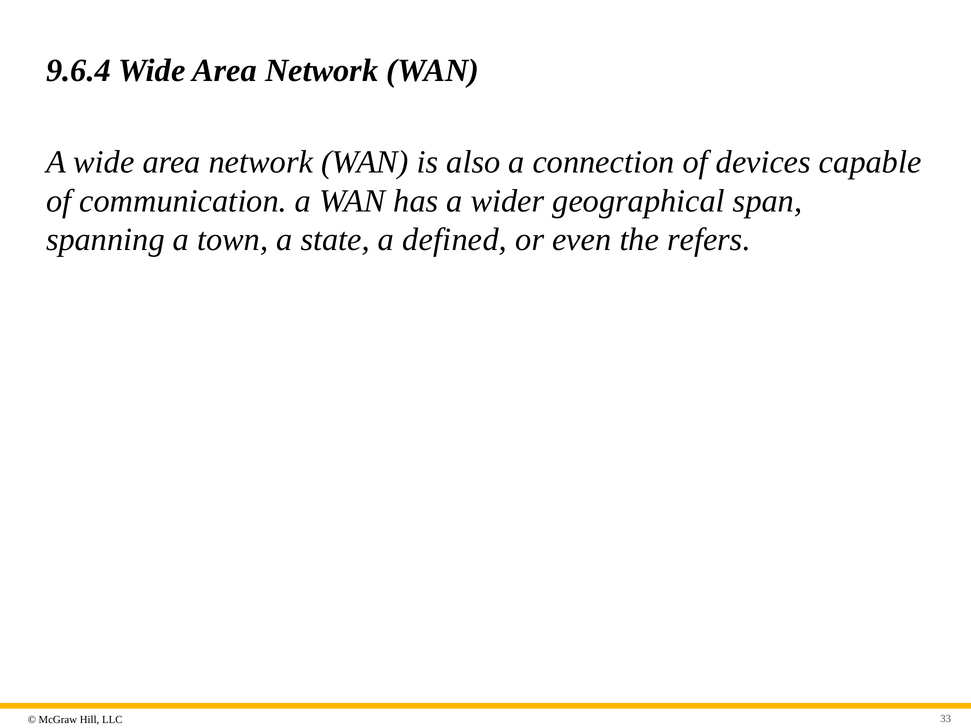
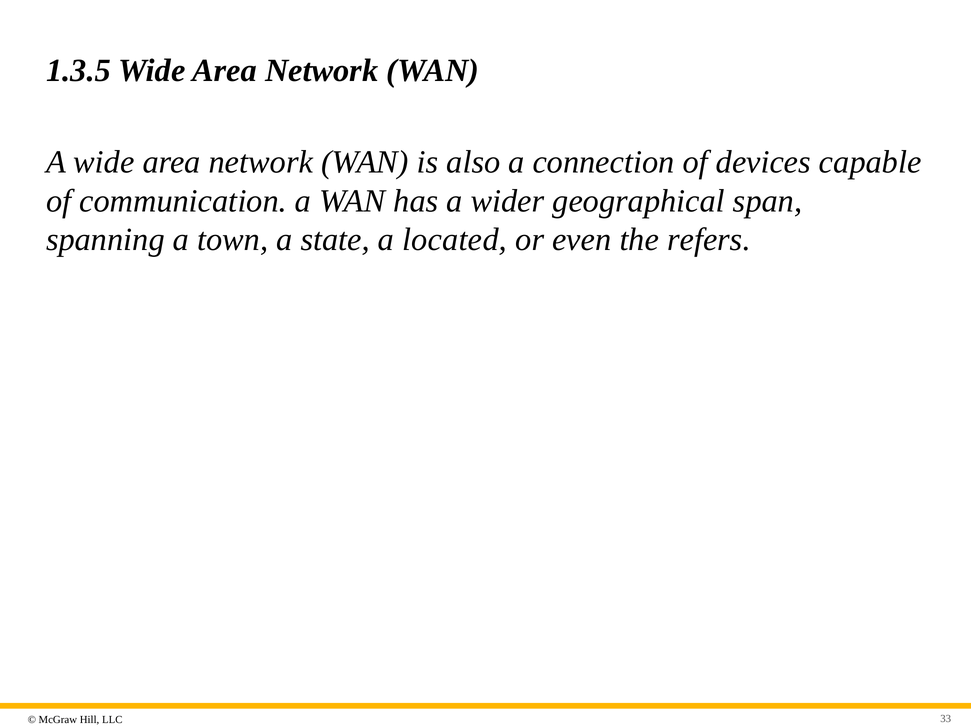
9.6.4: 9.6.4 -> 1.3.5 (79, 71)
defined: defined -> located (455, 240)
